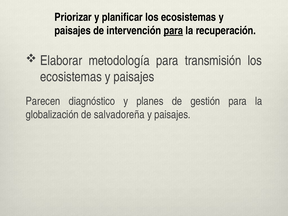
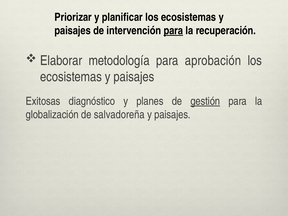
transmisión: transmisión -> aprobación (213, 61)
Parecen: Parecen -> Exitosas (43, 101)
gestión underline: none -> present (205, 101)
